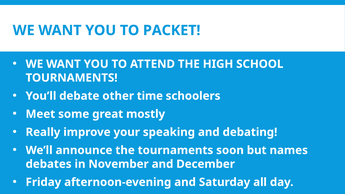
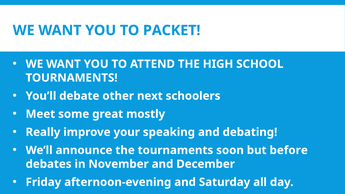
time: time -> next (150, 96)
names: names -> before (289, 150)
